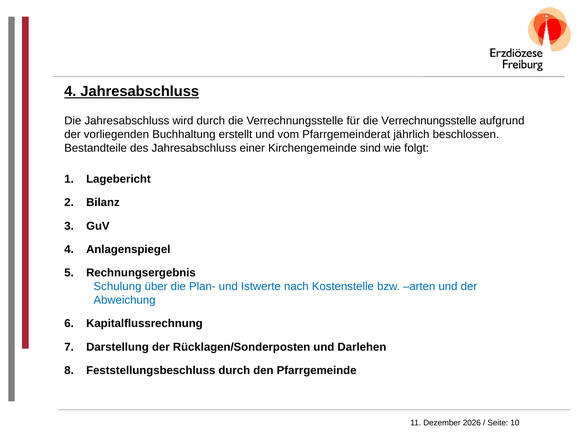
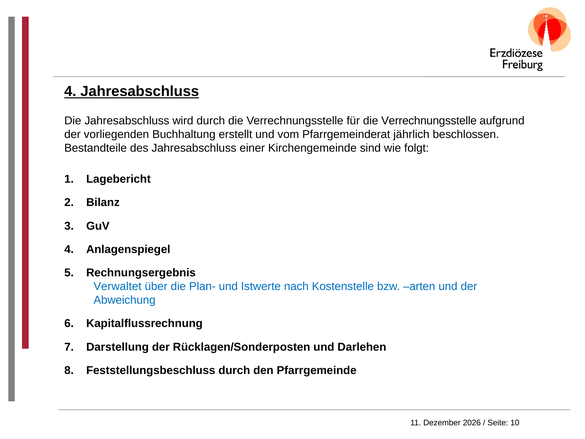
Schulung: Schulung -> Verwaltet (118, 286)
